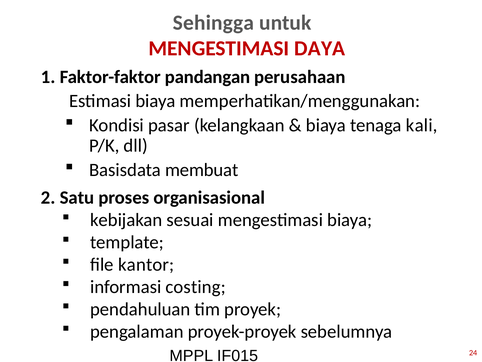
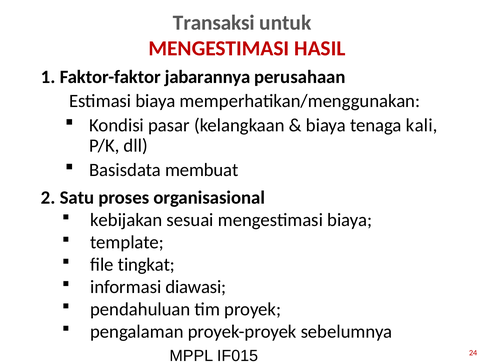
Sehingga: Sehingga -> Transaksi (214, 23)
DAYA: DAYA -> HASIL (320, 48)
pandangan: pandangan -> jabarannya (208, 77)
kantor: kantor -> tingkat (146, 264)
costing: costing -> diawasi (196, 287)
